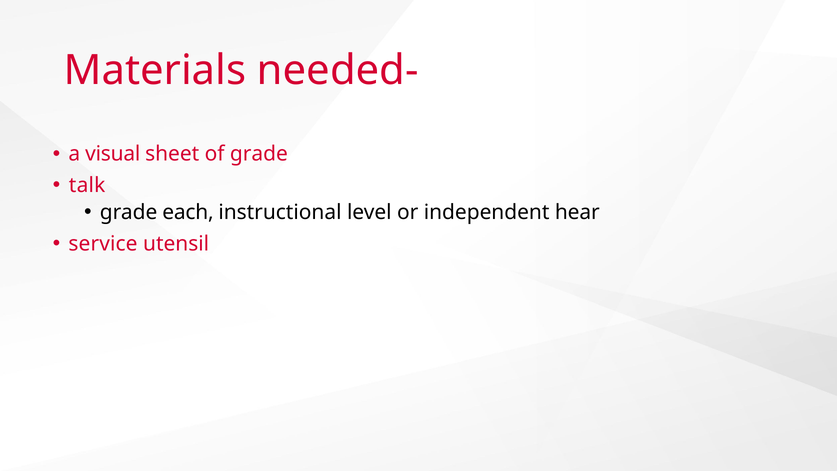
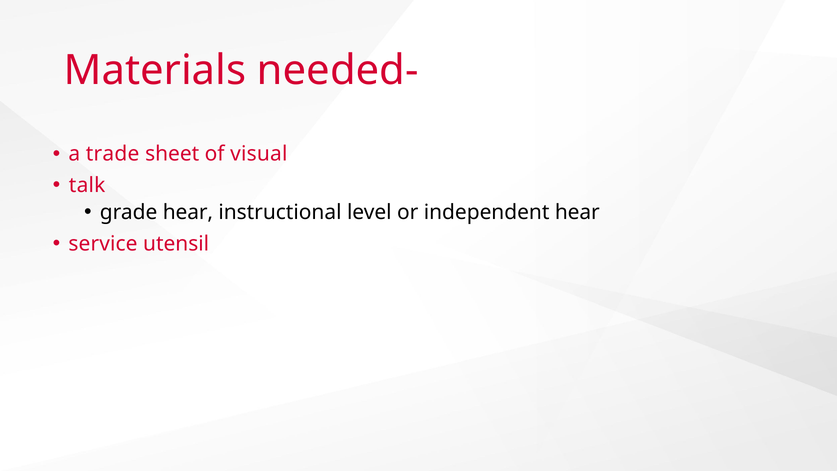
visual: visual -> trade (113, 154)
of grade: grade -> visual (259, 154)
grade each: each -> hear (188, 212)
